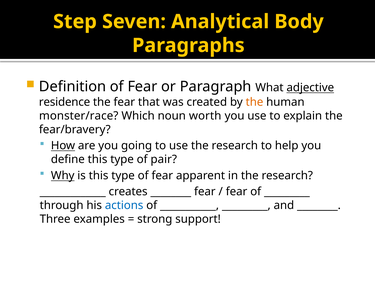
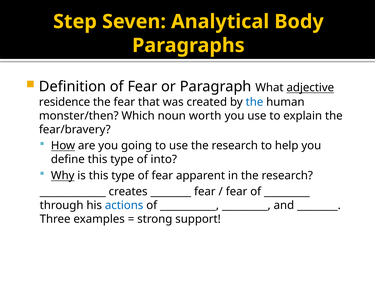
the colour: orange -> blue (254, 102)
monster/race: monster/race -> monster/then (79, 115)
pair: pair -> into (164, 159)
